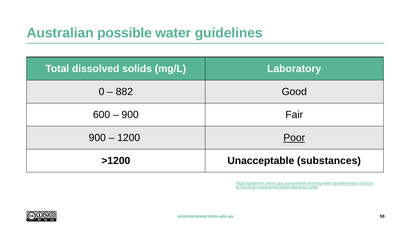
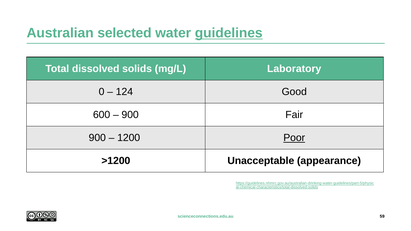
possible: possible -> selected (124, 33)
guidelines underline: none -> present (229, 33)
882: 882 -> 124 (124, 92)
substances: substances -> appearance (329, 161)
